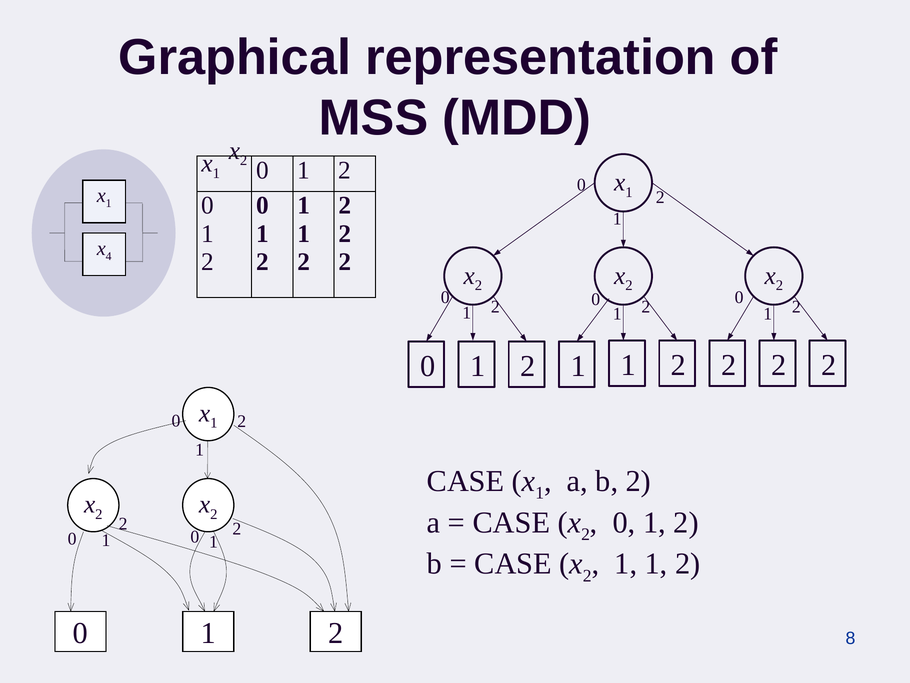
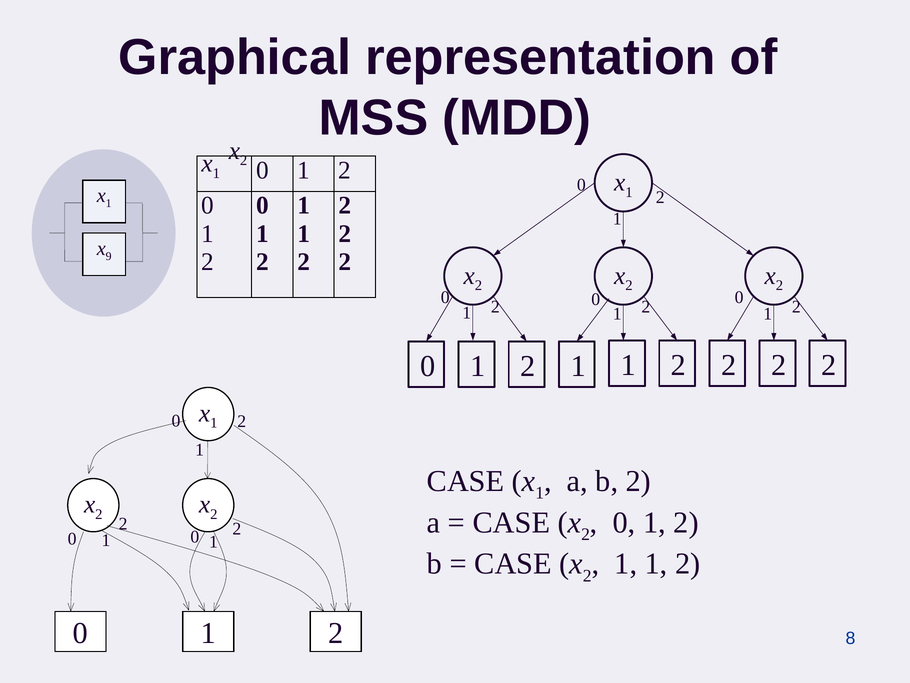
4: 4 -> 9 (109, 256)
